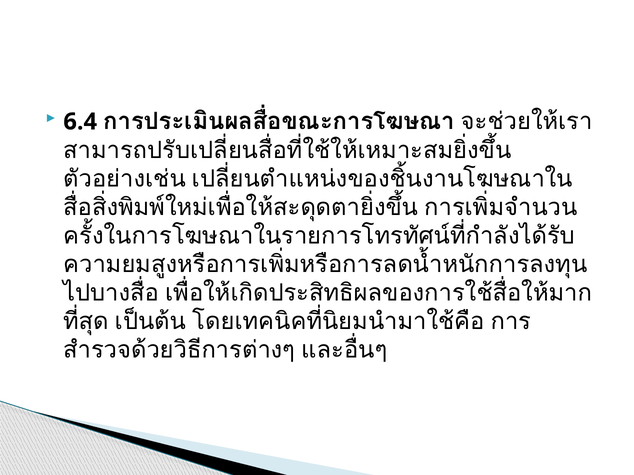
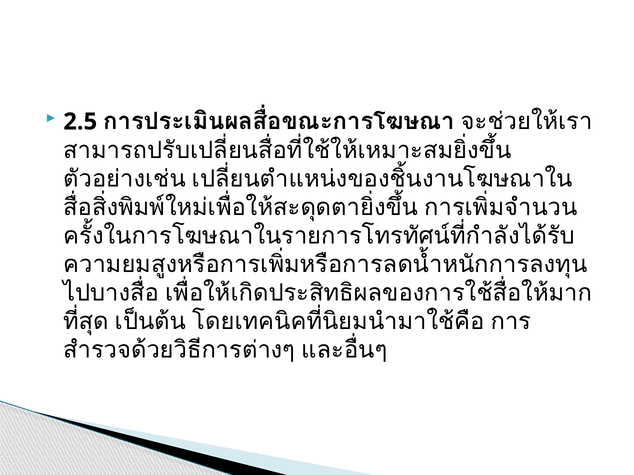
6.4: 6.4 -> 2.5 (80, 122)
